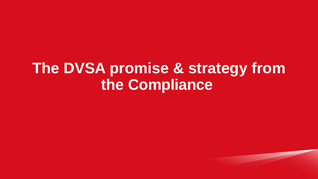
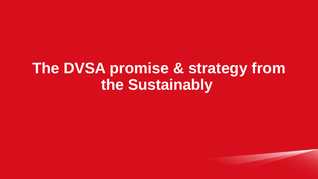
Compliance: Compliance -> Sustainably (170, 85)
